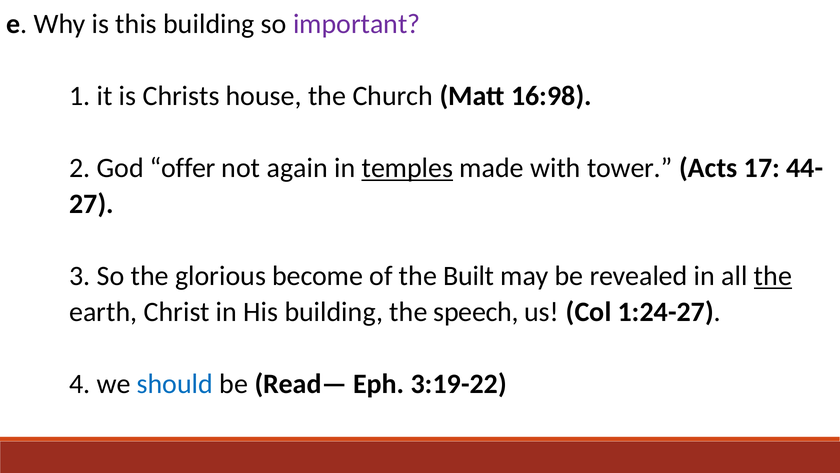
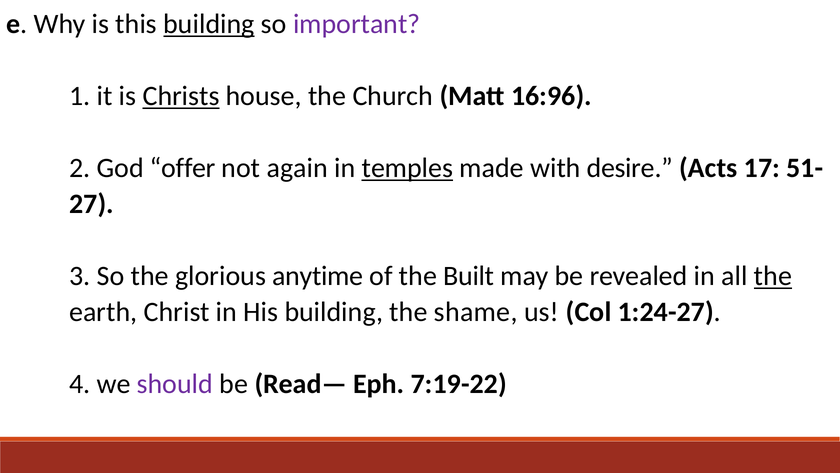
building underline: none -> present (209, 24)
Christs underline: none -> present (181, 96)
16:98: 16:98 -> 16:96 (551, 96)
tower: tower -> desire (630, 168)
44-: 44- -> 51- (805, 168)
become: become -> anytime (318, 276)
speech: speech -> shame (476, 312)
should colour: blue -> purple (175, 384)
3:19-22: 3:19-22 -> 7:19-22 (459, 384)
